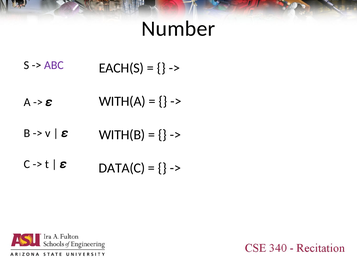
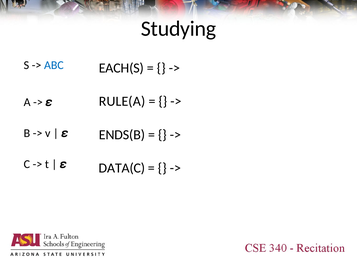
Number: Number -> Studying (179, 29)
ABC colour: purple -> blue (54, 65)
WITH(A: WITH(A -> RULE(A (122, 101)
WITH(B: WITH(B -> ENDS(B (122, 135)
